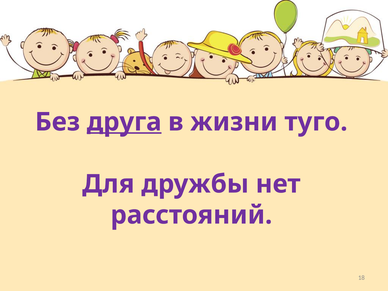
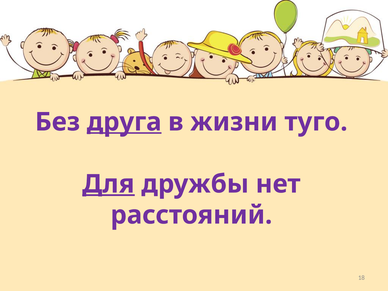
Для underline: none -> present (108, 184)
